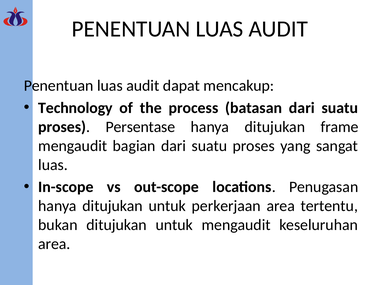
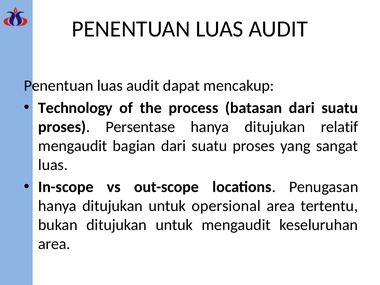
frame: frame -> relatif (340, 127)
perkerjaan: perkerjaan -> opersional (226, 206)
